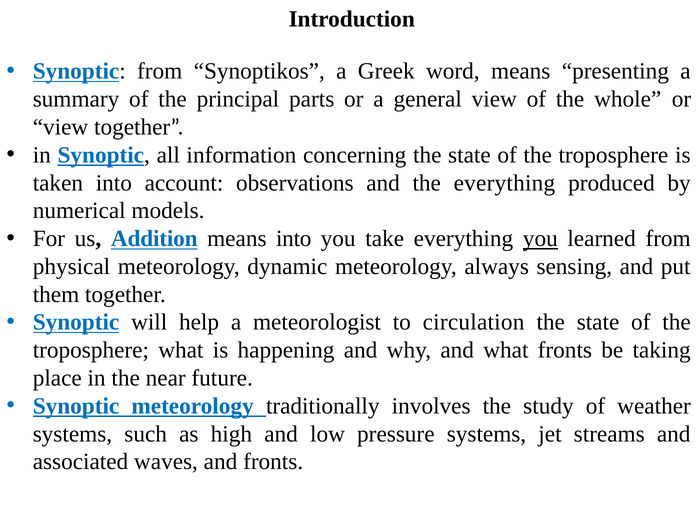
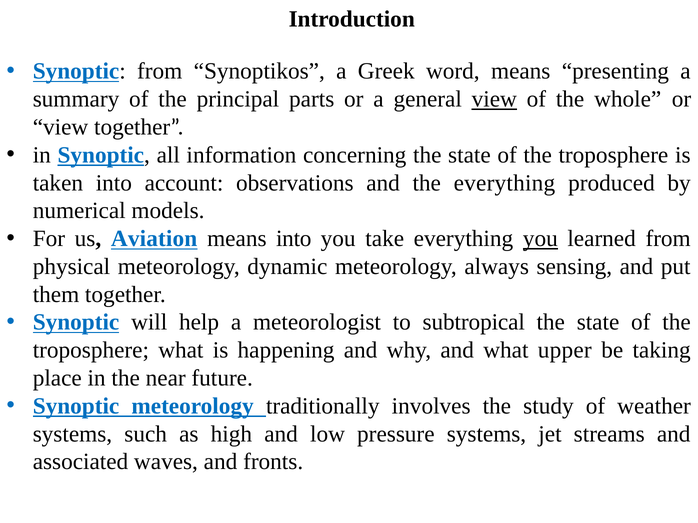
view underline: none -> present (494, 99)
Addition: Addition -> Aviation (154, 239)
circulation: circulation -> subtropical (474, 323)
what fronts: fronts -> upper (565, 351)
